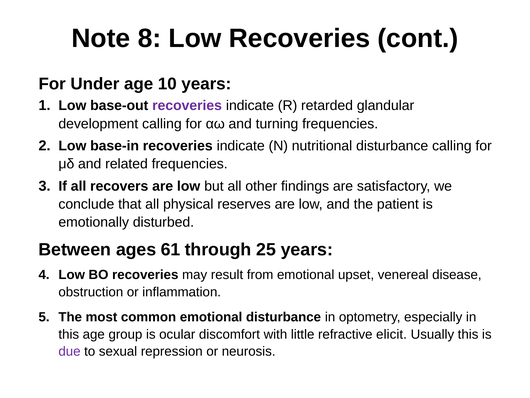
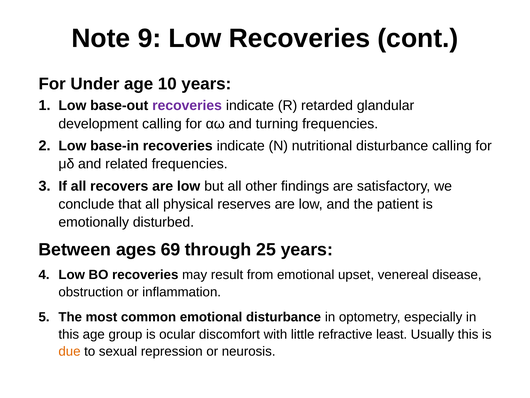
8: 8 -> 9 (149, 39)
61: 61 -> 69 (171, 249)
elicit: elicit -> least (392, 334)
due colour: purple -> orange (70, 351)
